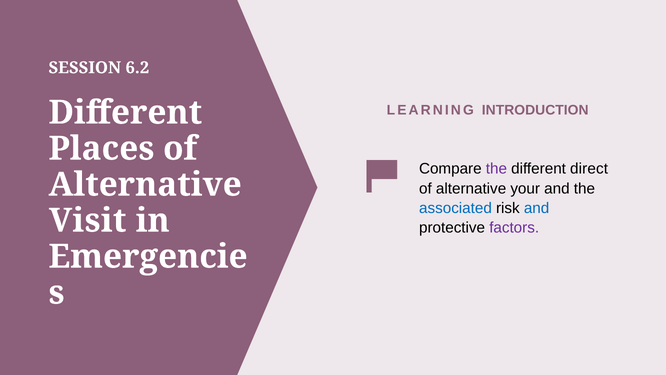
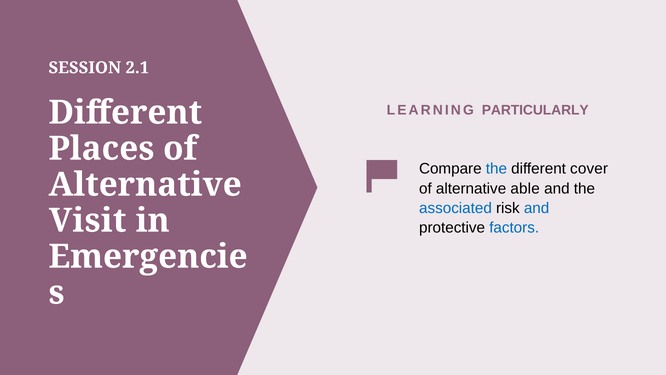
6.2: 6.2 -> 2.1 (137, 68)
INTRODUCTION: INTRODUCTION -> PARTICULARLY (535, 110)
the colour: purple -> blue (496, 169)
direct: direct -> cover (589, 169)
your: your -> able (525, 188)
factors colour: purple -> blue (514, 227)
